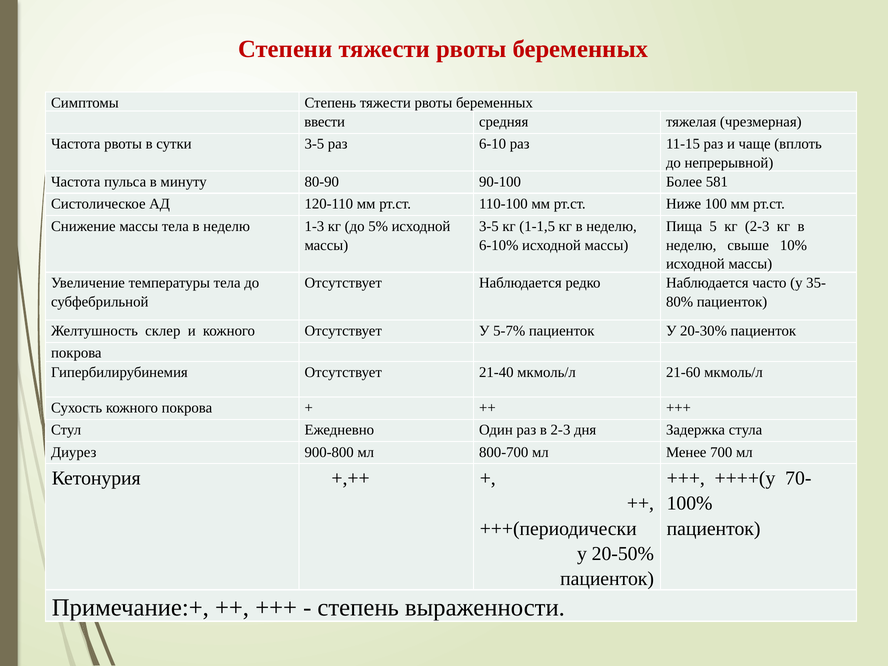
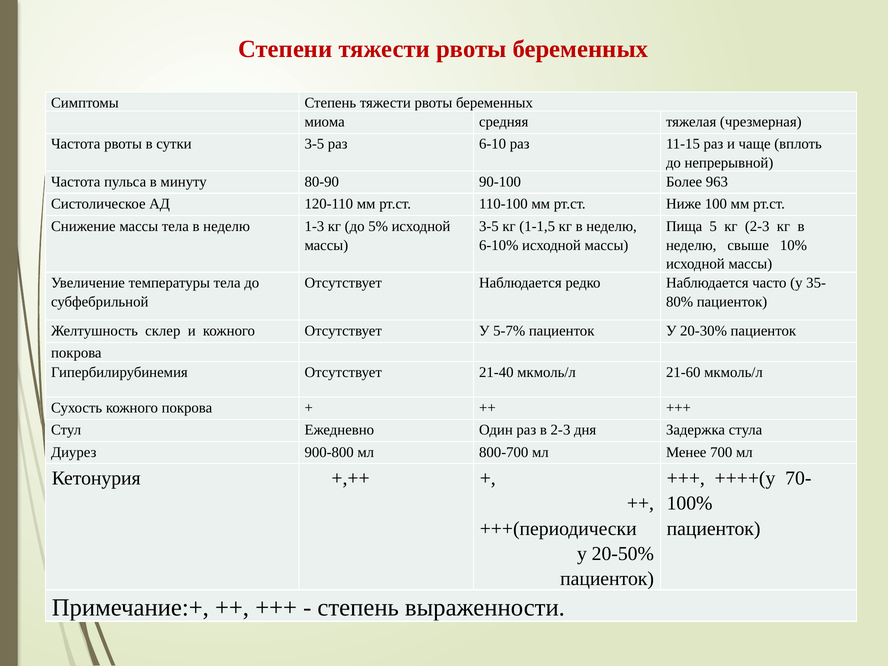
ввести: ввести -> миома (325, 122)
581: 581 -> 963 (717, 182)
